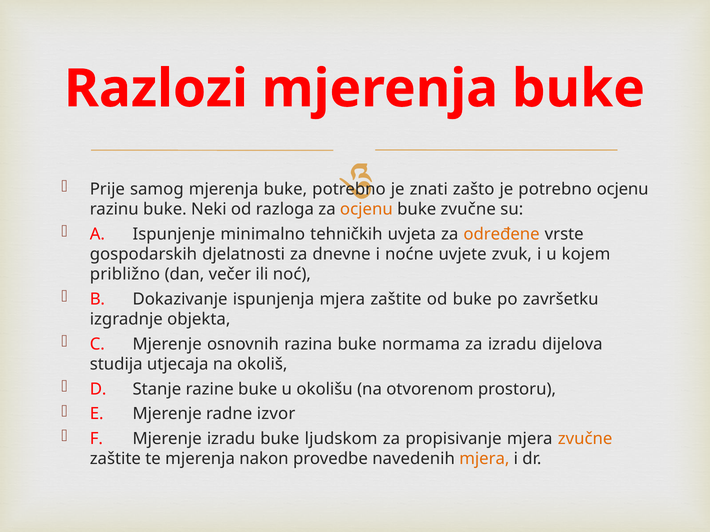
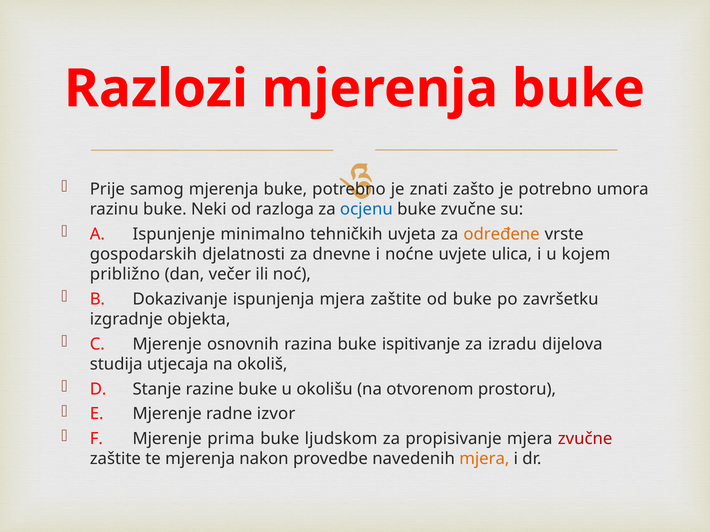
potrebno ocjenu: ocjenu -> umora (623, 189)
ocjenu colour: orange -> blue (366, 209)
zvuk: zvuk -> ulica (512, 254)
normama: normama -> ispitivanje (421, 344)
Mjerenje izradu: izradu -> prima (231, 439)
zvučne colour: orange -> red (585, 439)
